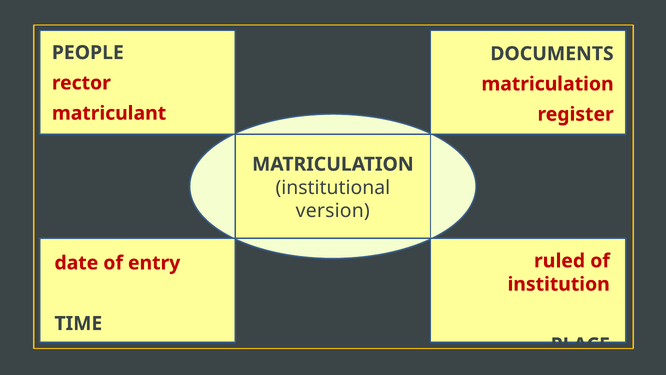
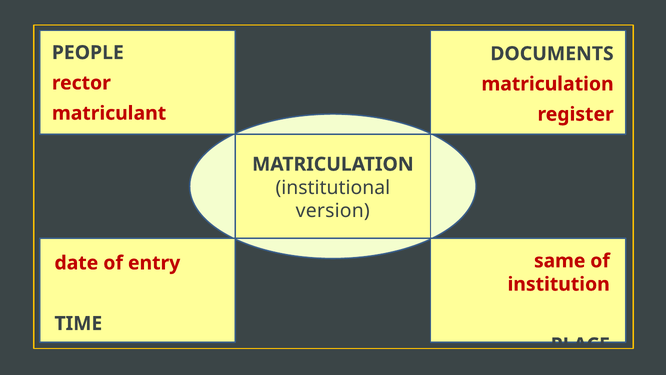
ruled: ruled -> same (560, 261)
